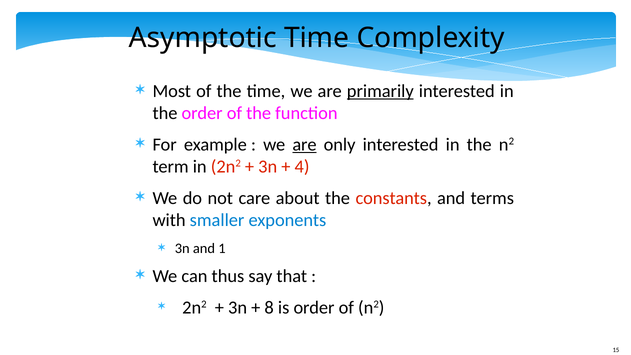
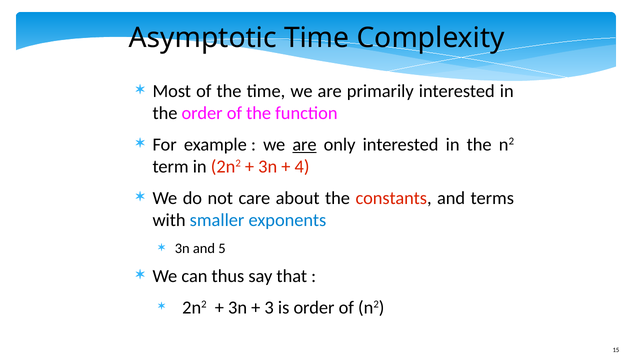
primarily underline: present -> none (380, 91)
1: 1 -> 5 (222, 249)
8: 8 -> 3 (269, 307)
